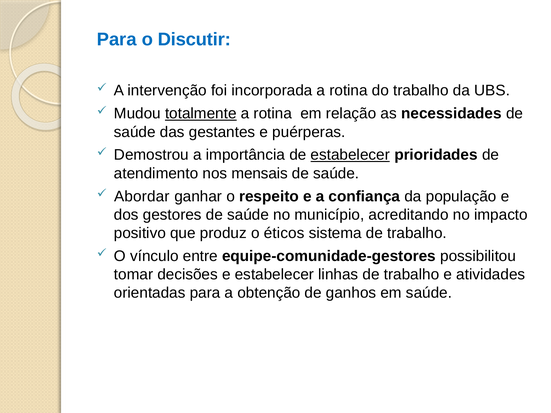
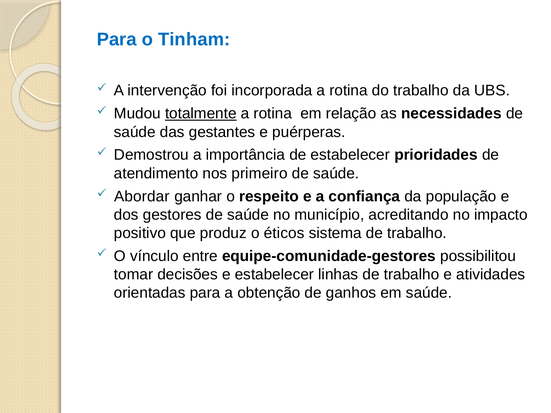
Discutir: Discutir -> Tinham (194, 39)
estabelecer underline: present -> none (350, 155)
mensais: mensais -> primeiro (259, 173)
